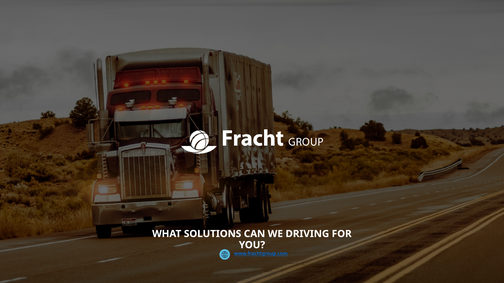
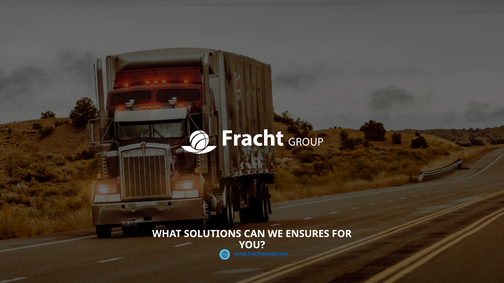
DRIVING: DRIVING -> ENSURES (307, 234)
